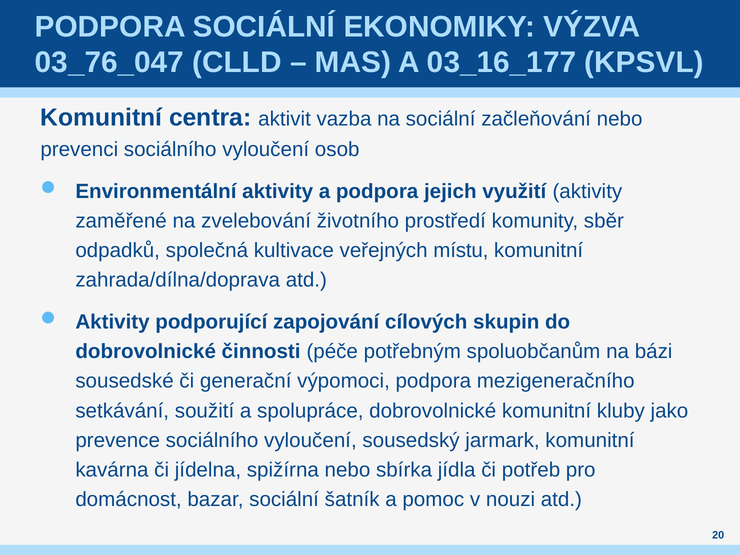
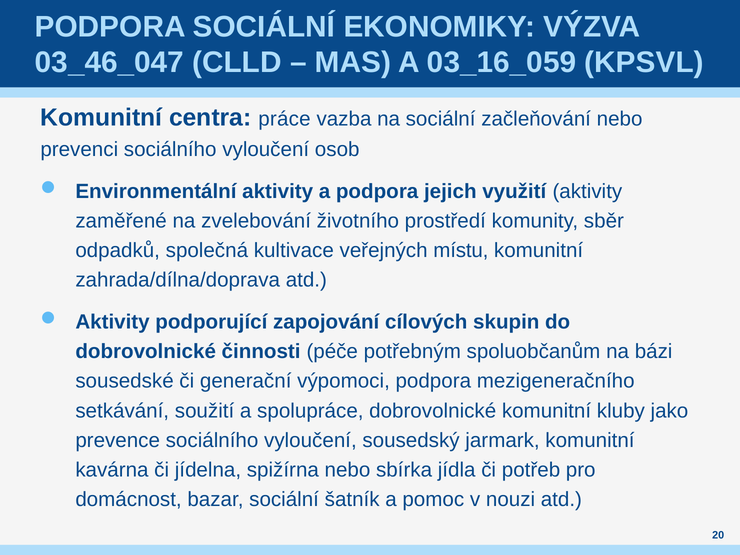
03_76_047: 03_76_047 -> 03_46_047 (109, 63)
03_16_177: 03_16_177 -> 03_16_059 (502, 63)
aktivit: aktivit -> práce (284, 119)
